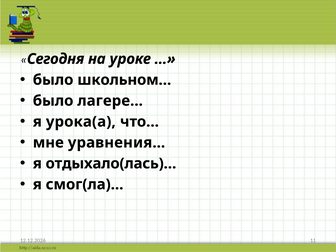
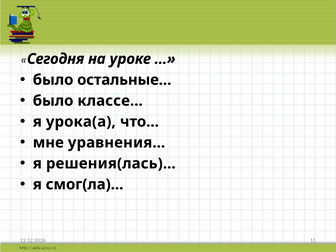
школьном…: школьном… -> остальные… (124, 80)
лагере…: лагере… -> классе… (110, 101)
отдыхало(лась)…: отдыхало(лась)… -> решения(лась)… (111, 164)
